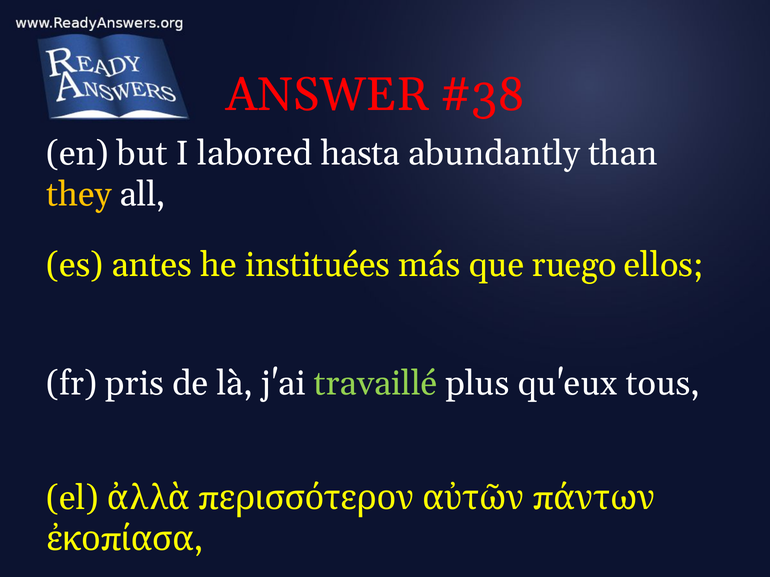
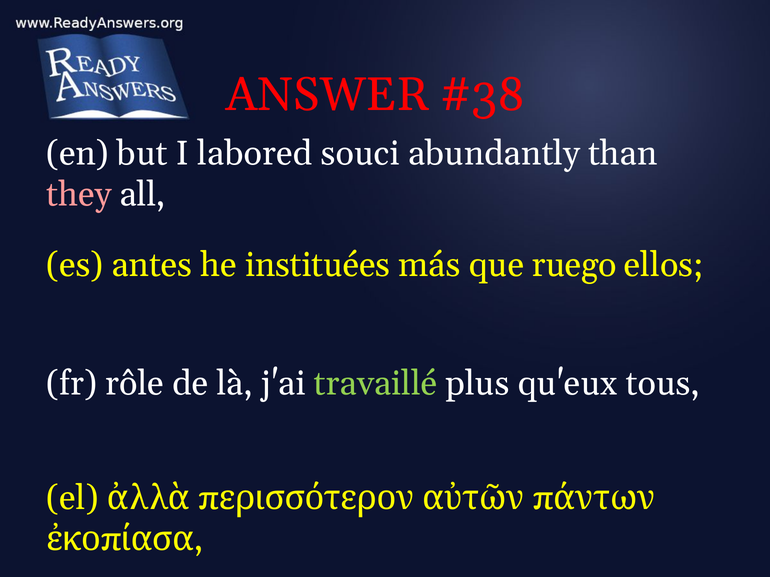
hasta: hasta -> souci (360, 153)
they colour: yellow -> pink (79, 195)
pris: pris -> rôle (135, 384)
